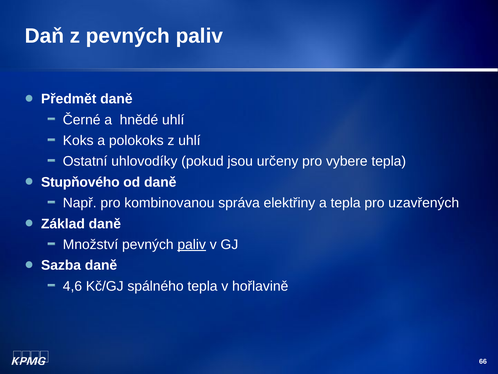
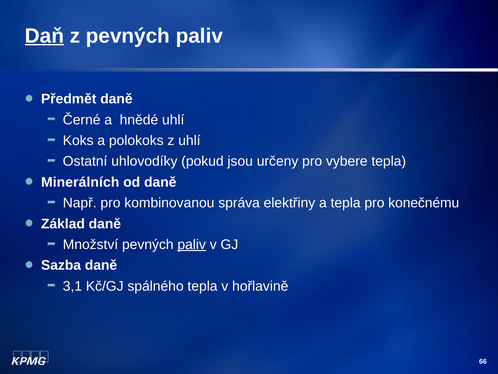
Daň underline: none -> present (44, 36)
Stupňového: Stupňového -> Minerálních (80, 182)
uzavřených: uzavřených -> konečnému (424, 203)
4,6: 4,6 -> 3,1 (72, 286)
